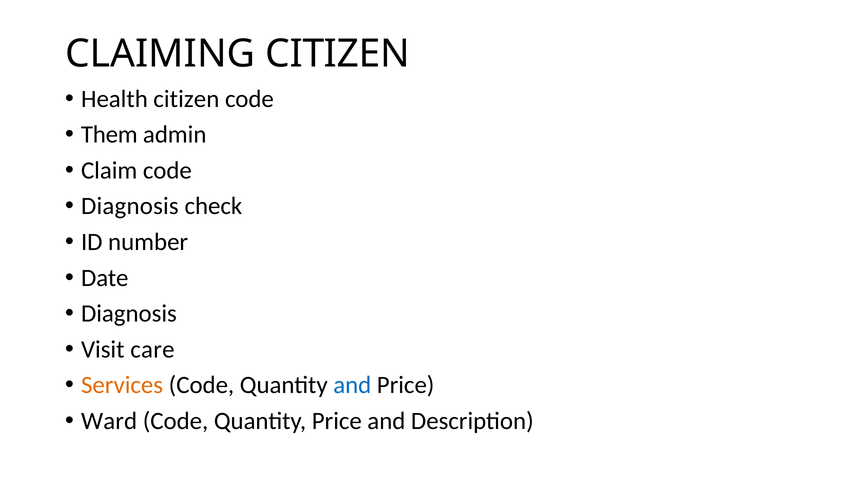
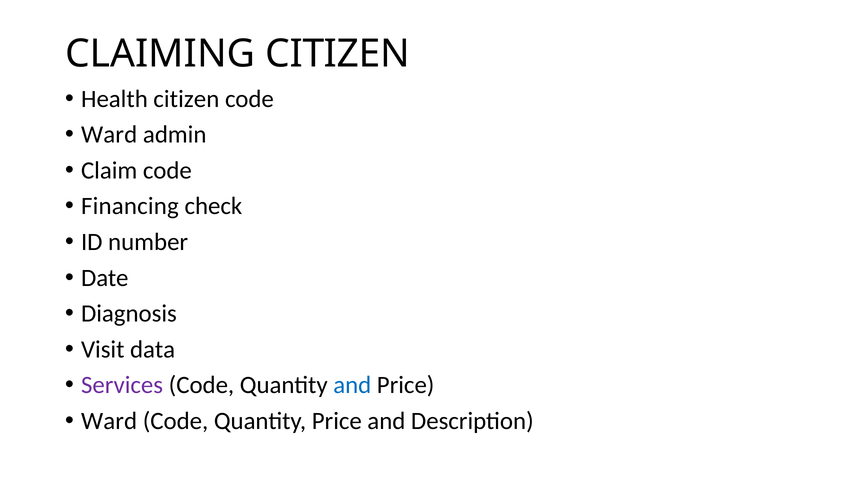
Them: Them -> Ward (109, 135)
Diagnosis: Diagnosis -> Financing (130, 206)
care: care -> data (153, 349)
Services colour: orange -> purple (122, 385)
